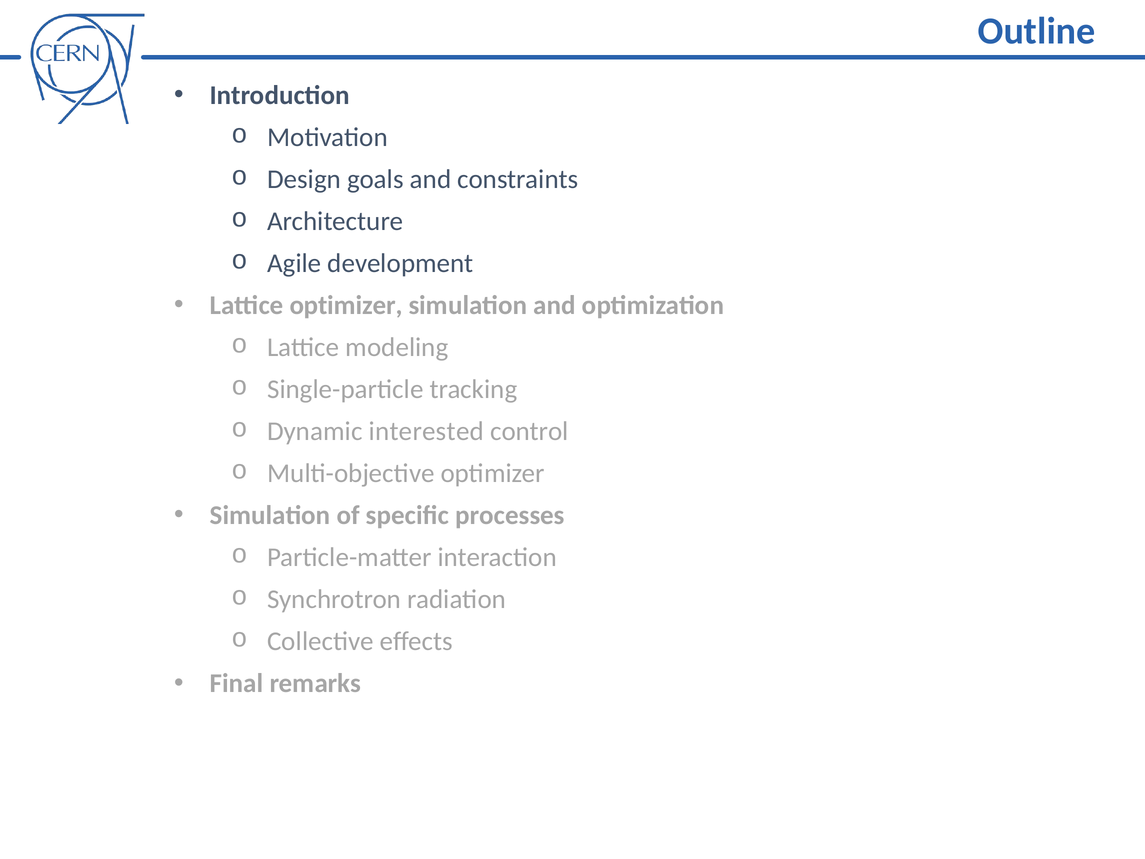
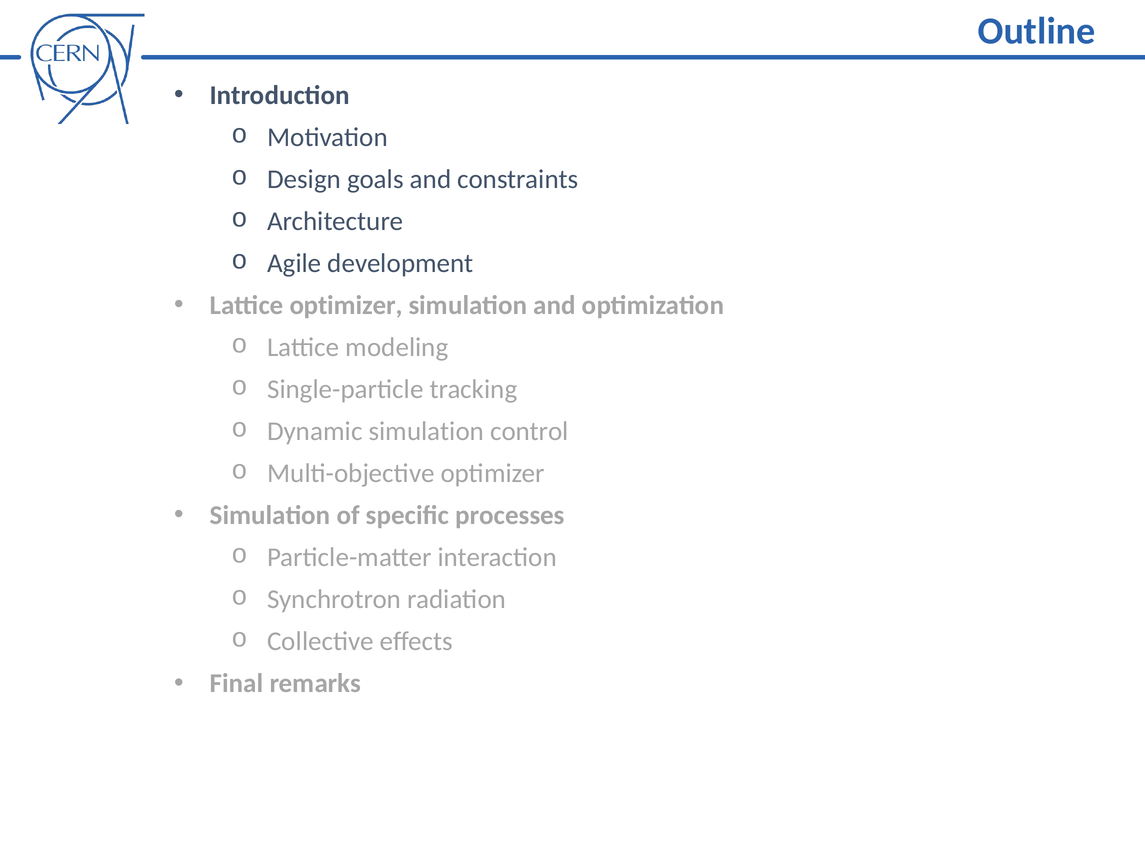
Dynamic interested: interested -> simulation (426, 431)
